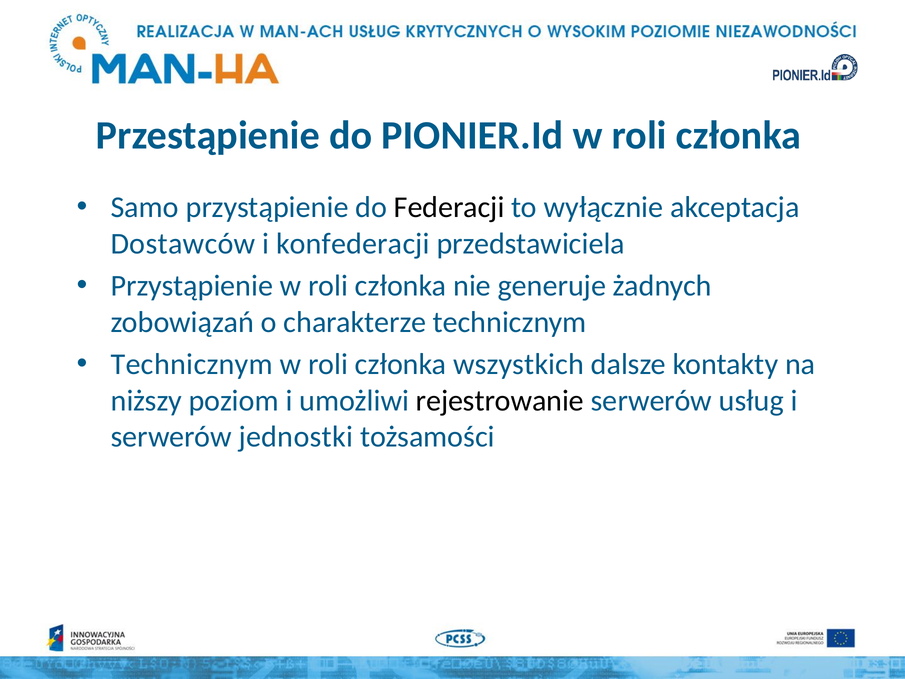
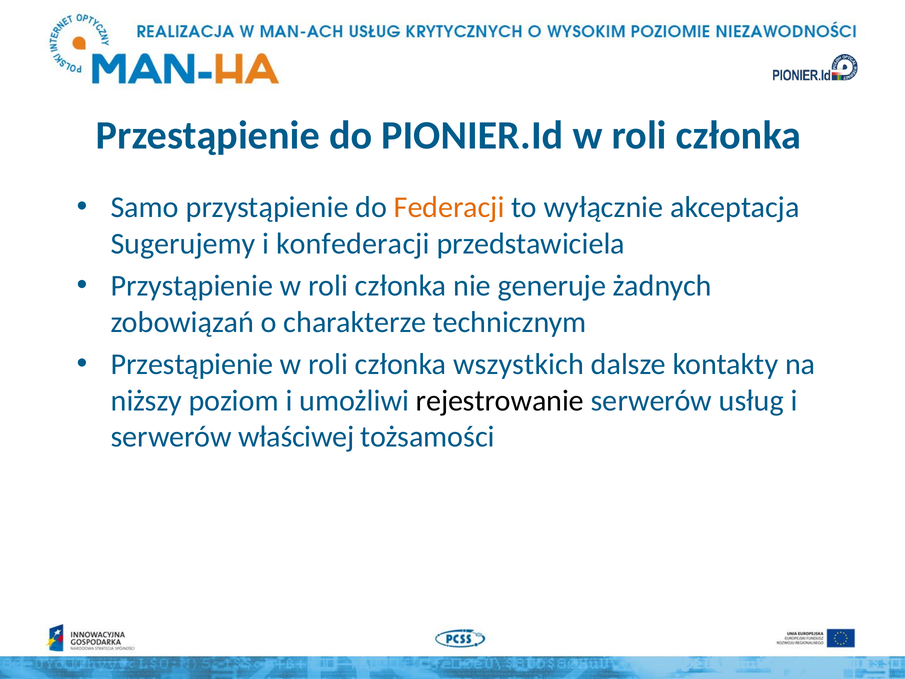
Federacji colour: black -> orange (449, 207)
Dostawców: Dostawców -> Sugerujemy (183, 244)
Technicznym: Technicznym -> Przestąpienie (192, 364)
jednostki: jednostki -> właściwej (296, 437)
